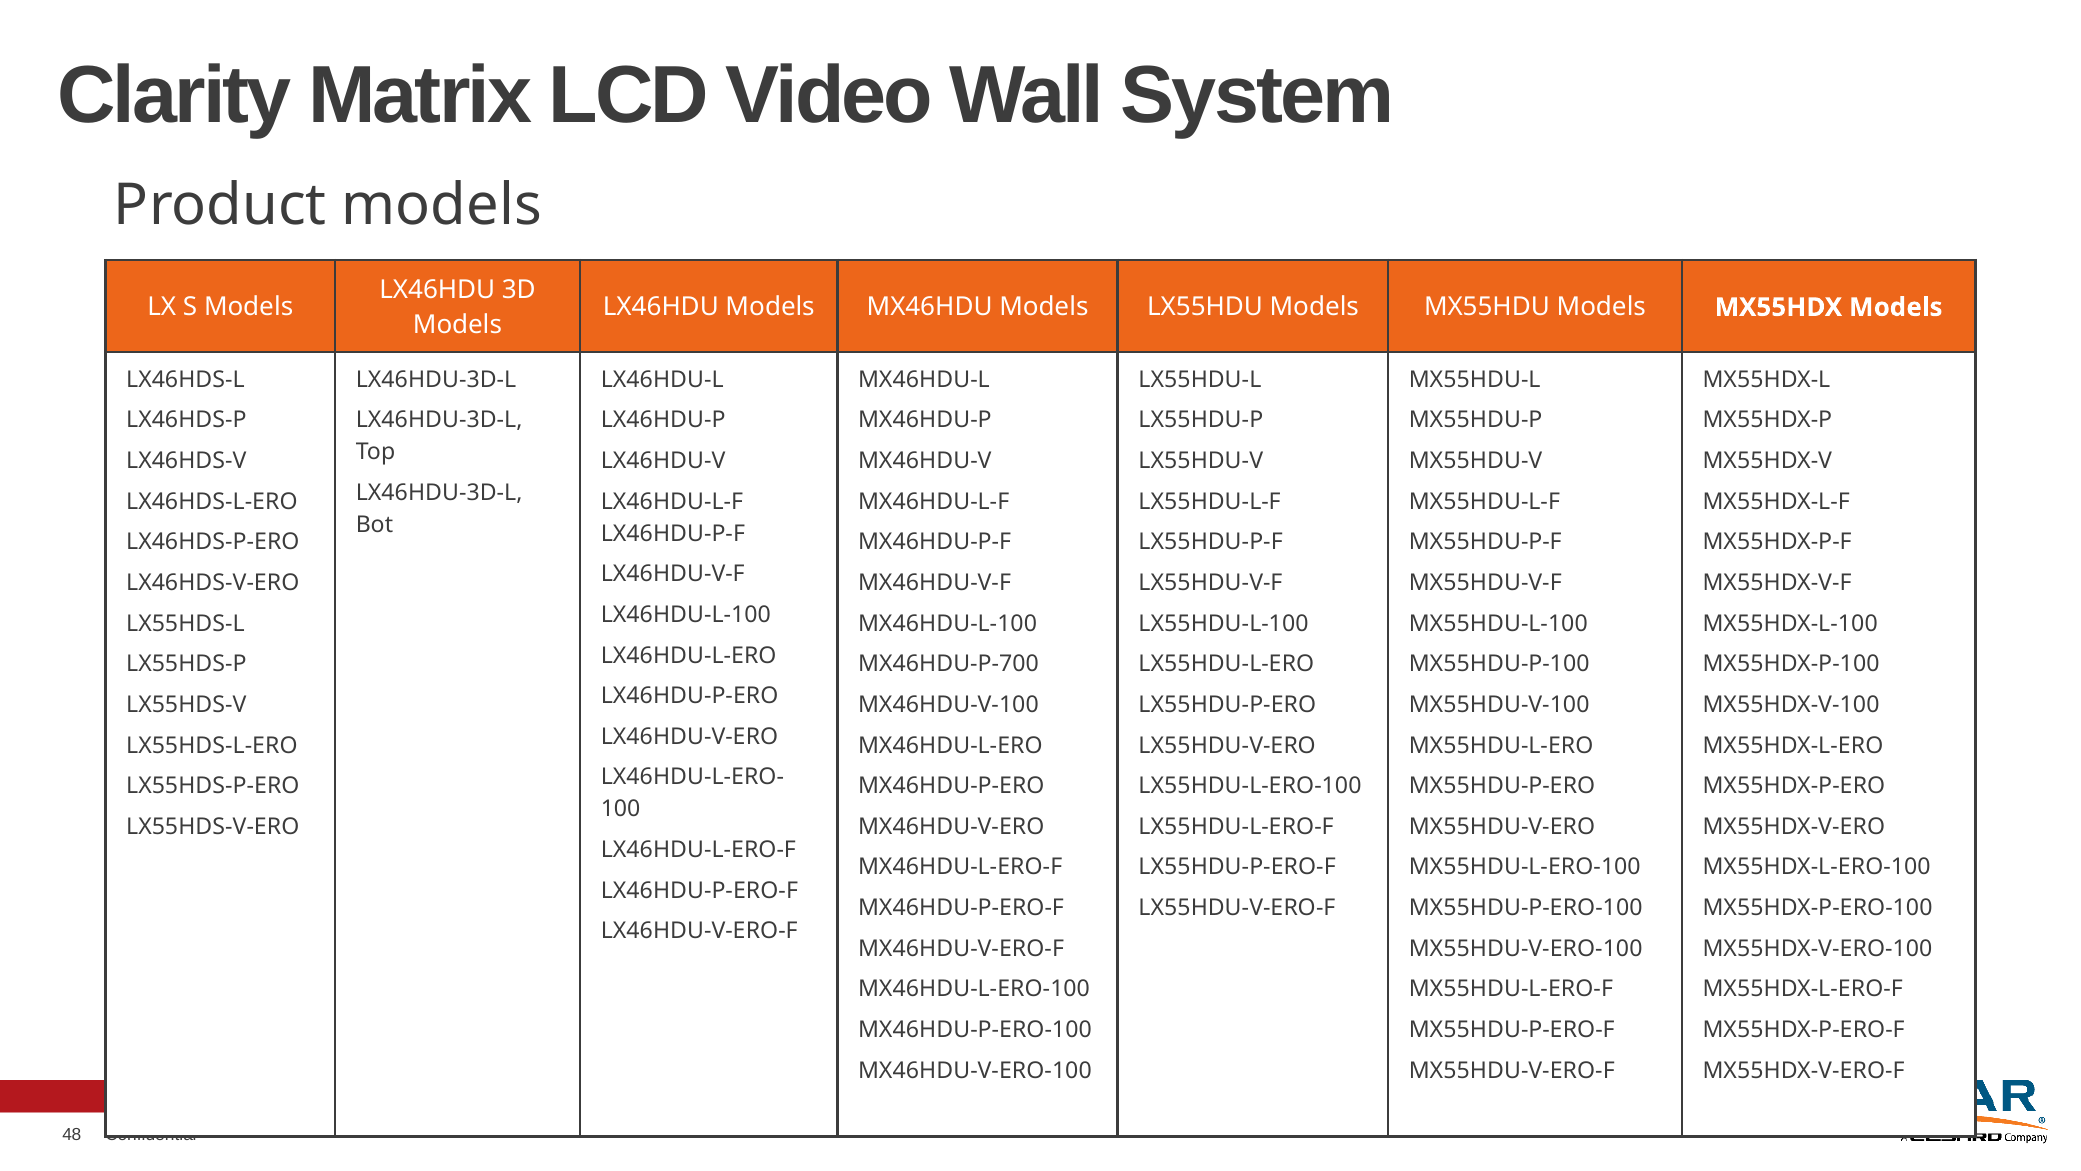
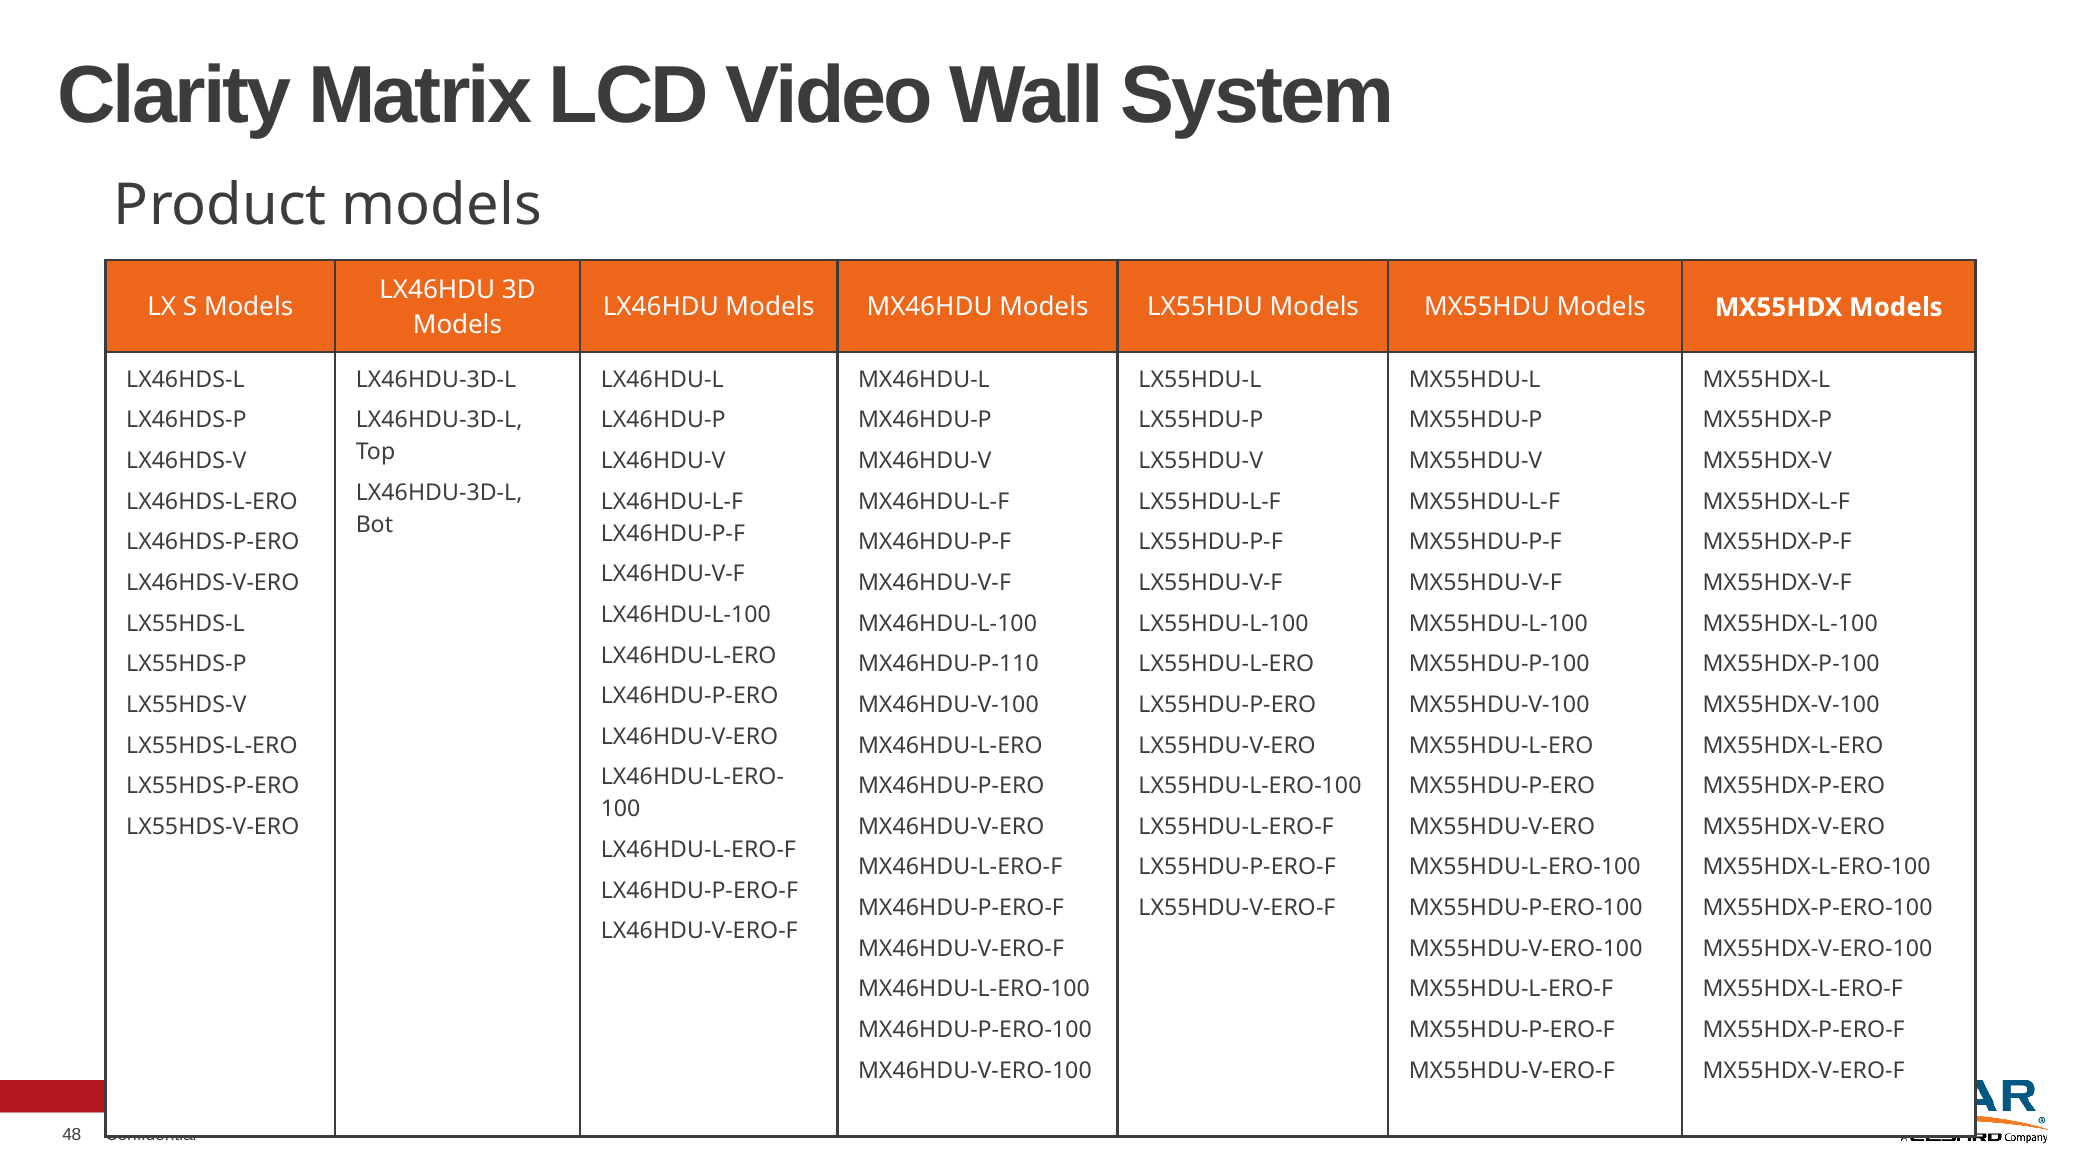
MX46HDU-P-700: MX46HDU-P-700 -> MX46HDU-P-110 (948, 664)
